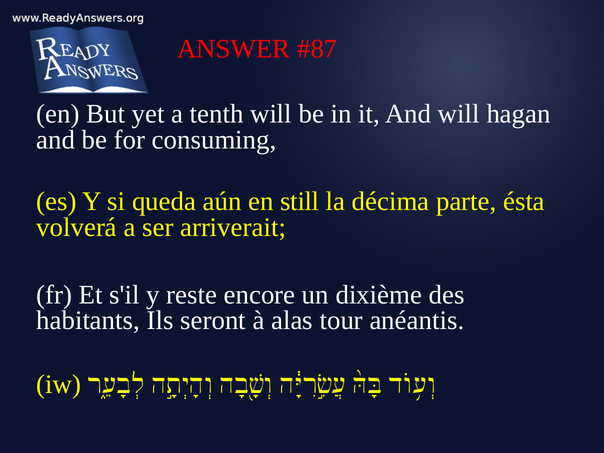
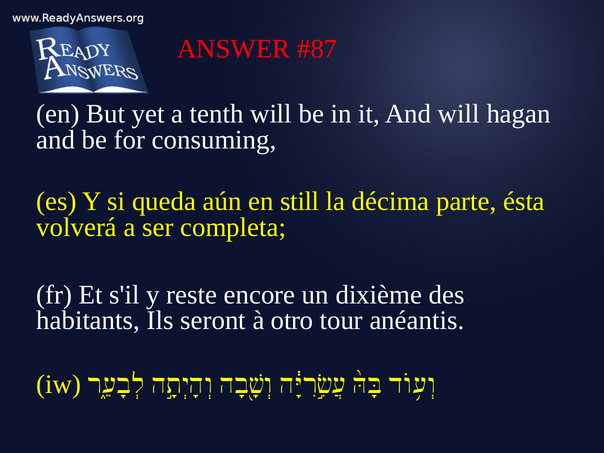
arriverait: arriverait -> completa (233, 227)
alas: alas -> otro (292, 320)
